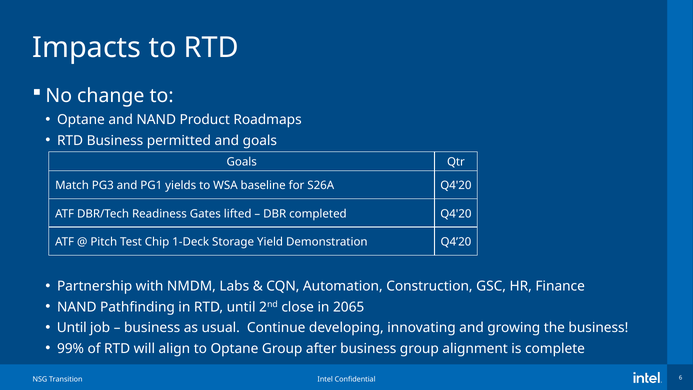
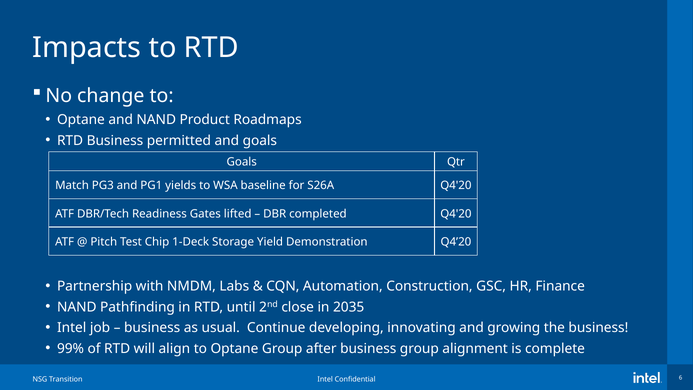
2065: 2065 -> 2035 (349, 307)
Until: Until -> Intel (72, 328)
